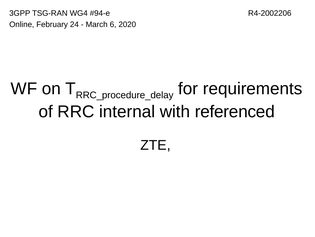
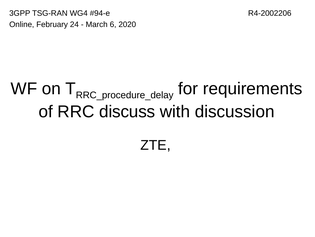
internal: internal -> discuss (127, 111)
referenced: referenced -> discussion (235, 111)
